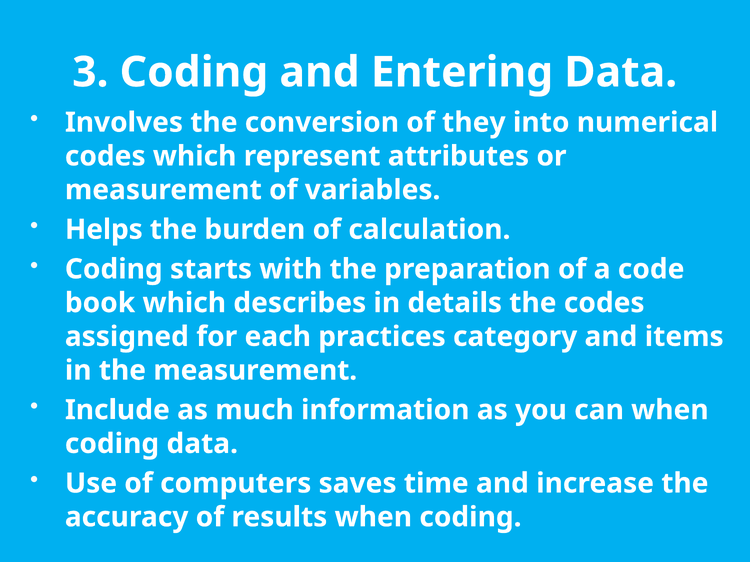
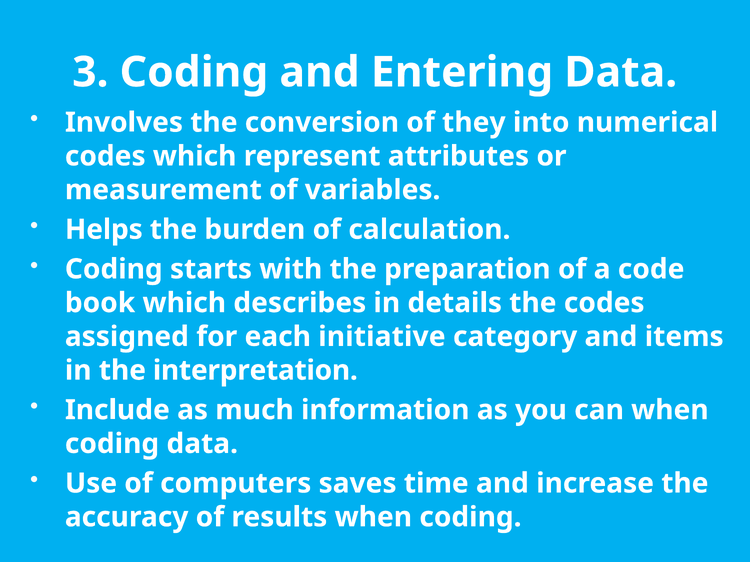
practices: practices -> initiative (382, 337)
the measurement: measurement -> interpretation (255, 371)
